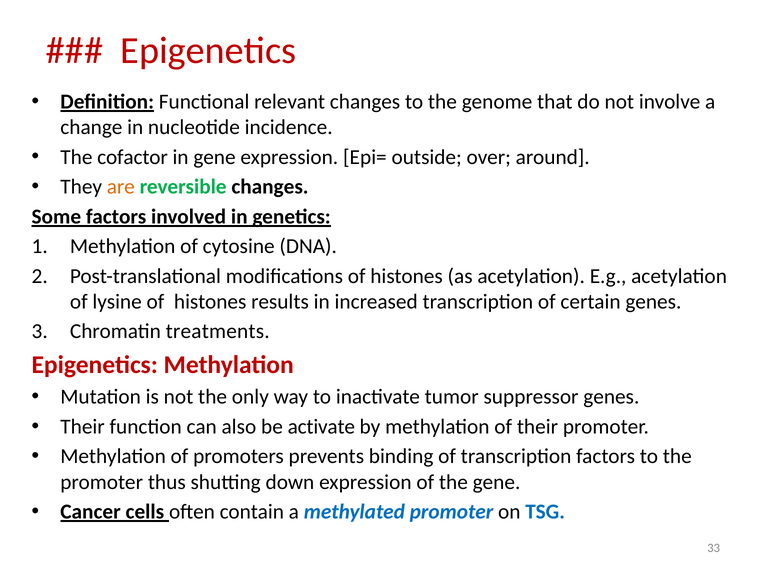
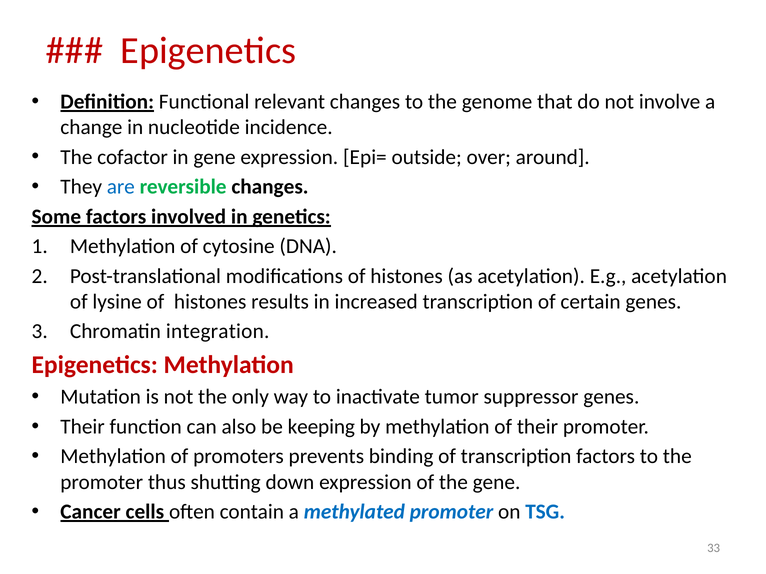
are colour: orange -> blue (121, 187)
treatments: treatments -> integration (218, 332)
activate: activate -> keeping (321, 427)
